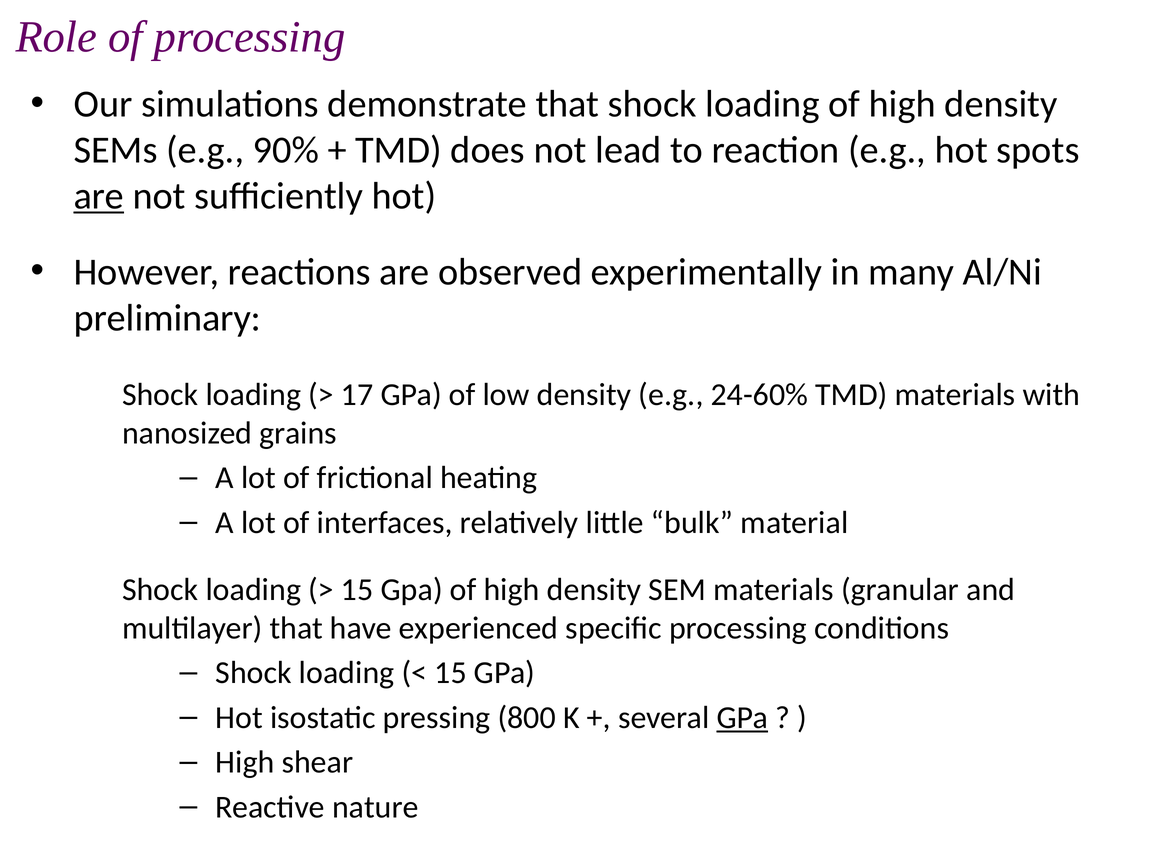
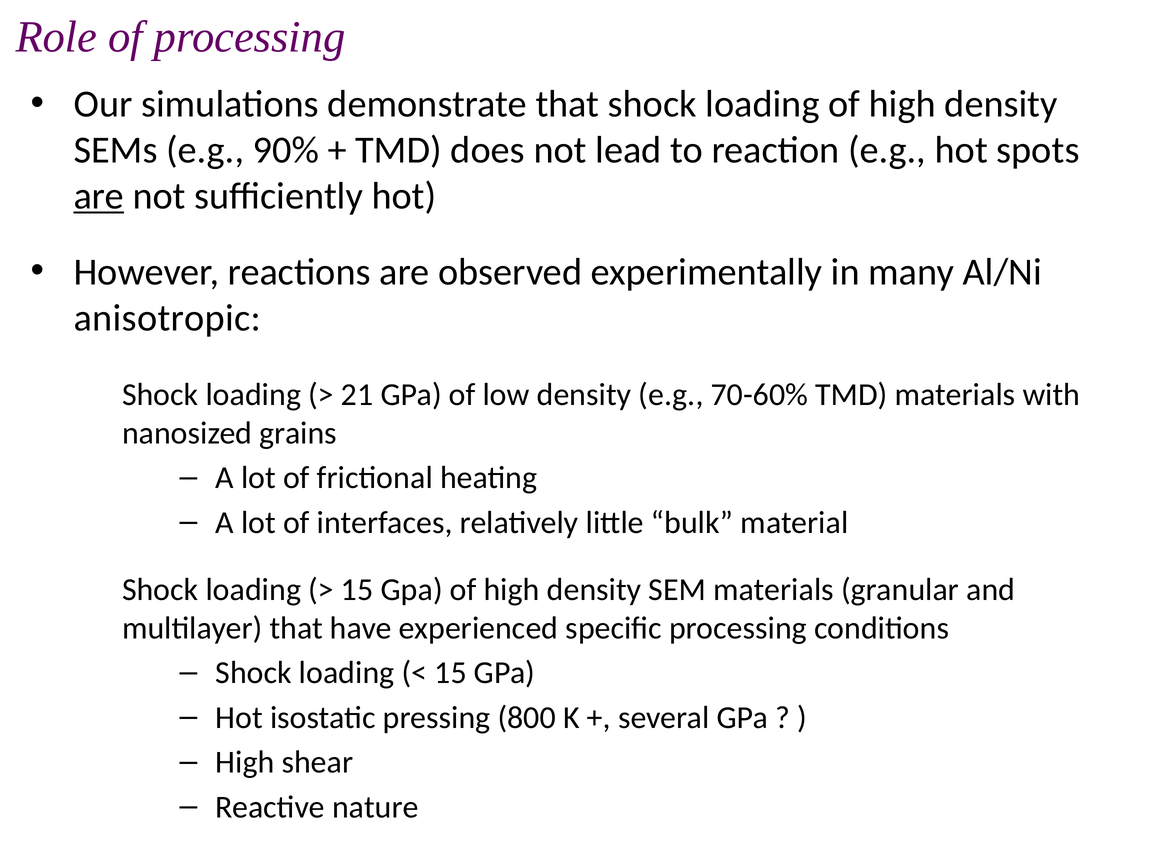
preliminary: preliminary -> anisotropic (167, 318)
17: 17 -> 21 (357, 395)
24-60%: 24-60% -> 70-60% (759, 395)
GPa underline: present -> none (742, 717)
